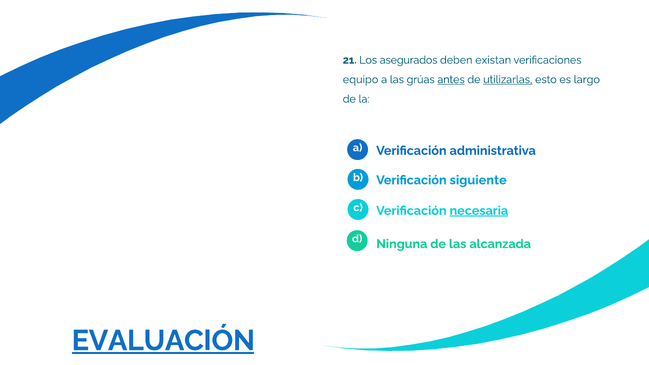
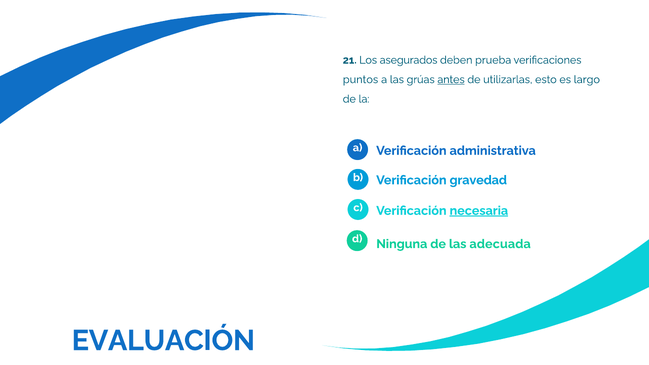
existan: existan -> prueba (493, 60)
equipo: equipo -> puntos (361, 80)
utilizarlas underline: present -> none (508, 80)
siguiente: siguiente -> gravedad (478, 180)
alcanzada: alcanzada -> adecuada (500, 244)
EVALUACIÓN underline: present -> none (163, 341)
